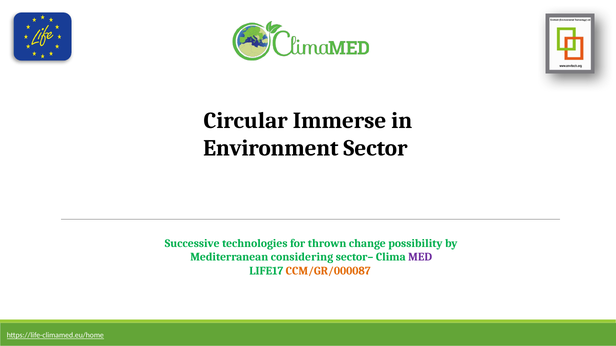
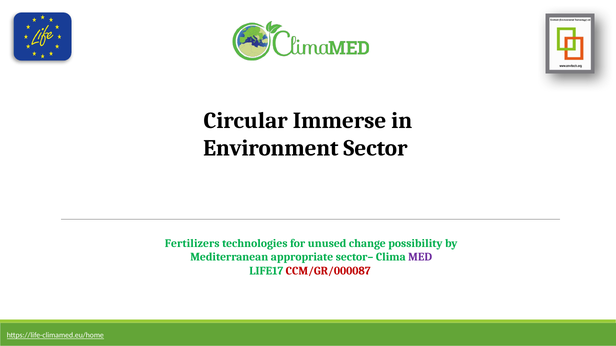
Successive: Successive -> Fertilizers (192, 244)
thrown: thrown -> unused (327, 244)
considering: considering -> appropriate (302, 258)
CCM/GR/000087 colour: orange -> red (328, 271)
